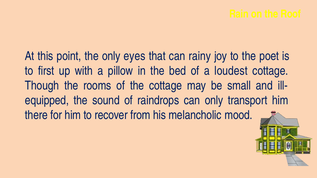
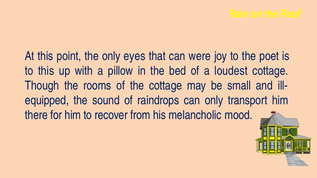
rainy: rainy -> were (200, 56)
to first: first -> this (46, 71)
